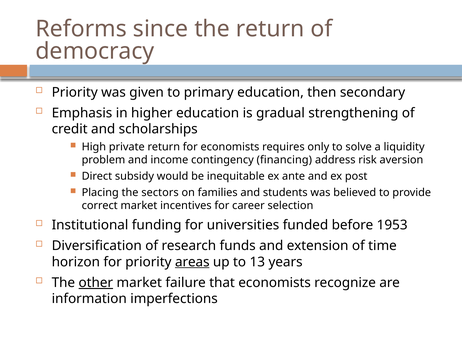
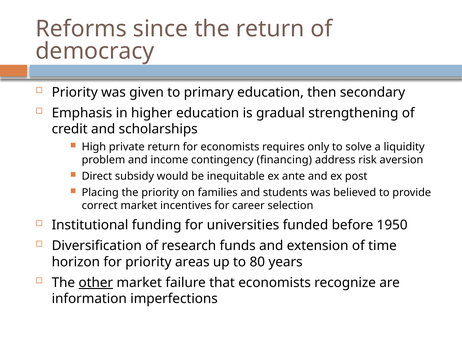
the sectors: sectors -> priority (160, 192)
1953: 1953 -> 1950 (392, 225)
areas underline: present -> none (192, 262)
13: 13 -> 80 (257, 262)
